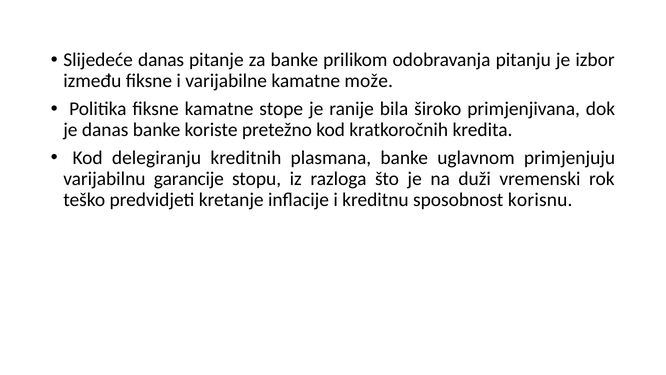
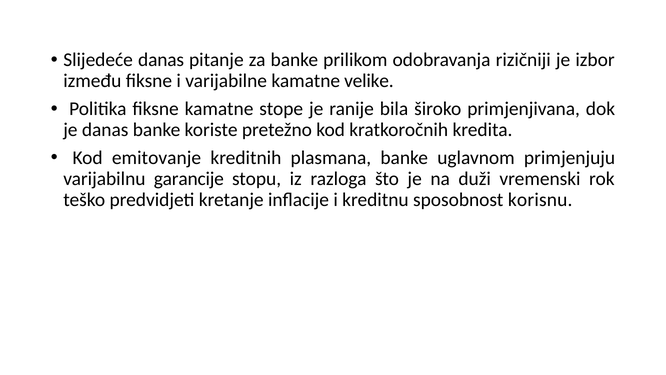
pitanju: pitanju -> rizičniji (523, 60)
može: može -> velike (369, 81)
delegiranju: delegiranju -> emitovanje (157, 158)
